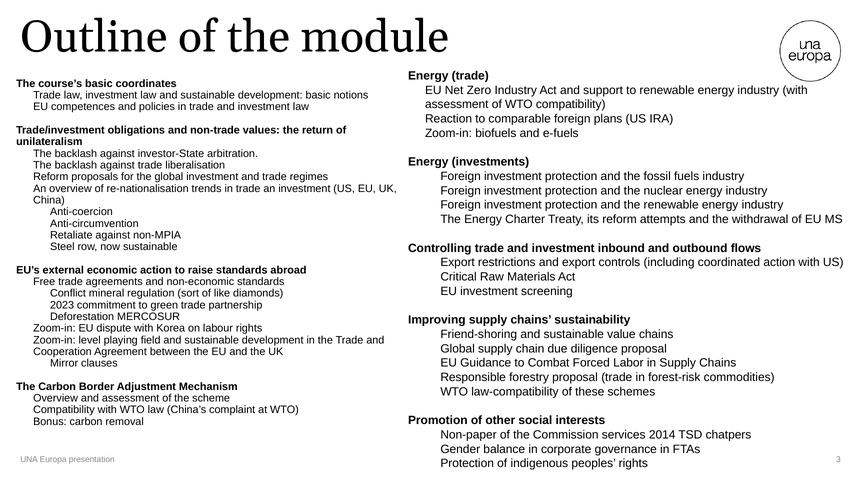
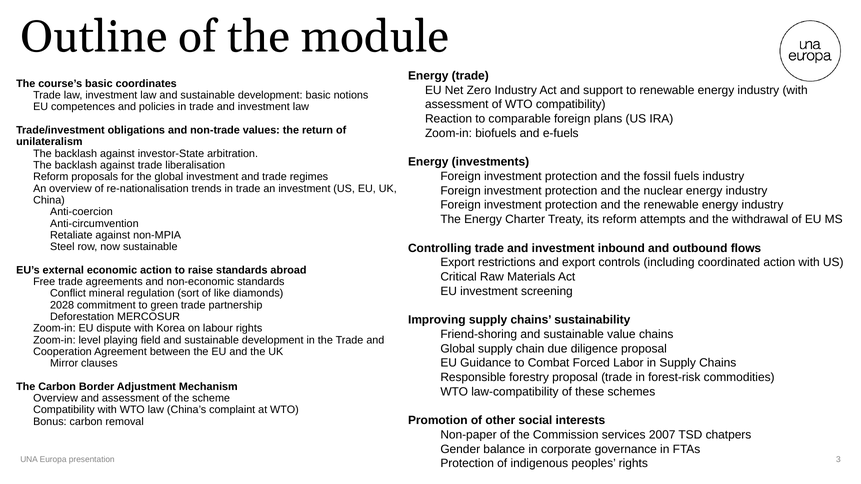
2023: 2023 -> 2028 (62, 305)
2014: 2014 -> 2007 (662, 435)
